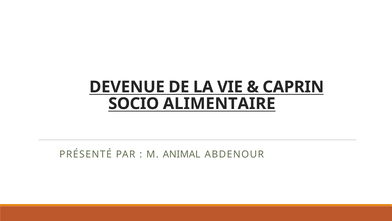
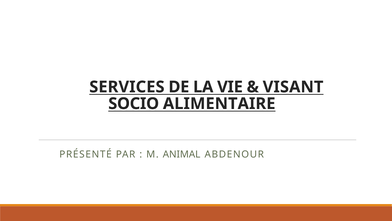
DEVENUE: DEVENUE -> SERVICES (127, 87)
CAPRIN: CAPRIN -> VISANT (293, 87)
